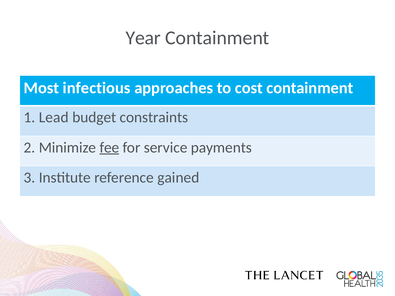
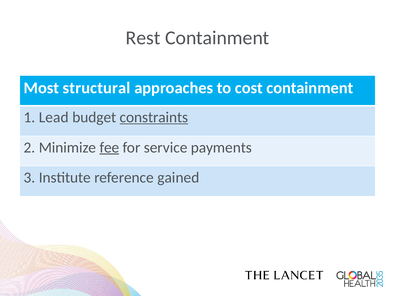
Year: Year -> Rest (143, 38)
infectious: infectious -> structural (97, 88)
constraints underline: none -> present (154, 117)
